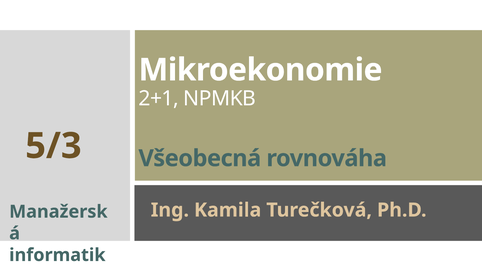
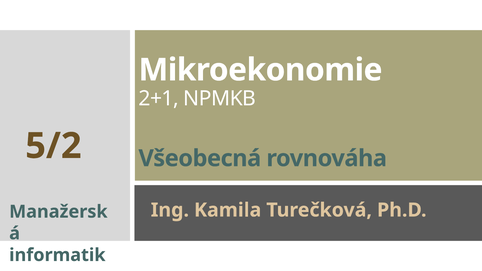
5/3: 5/3 -> 5/2 (53, 146)
